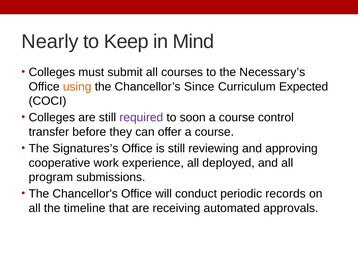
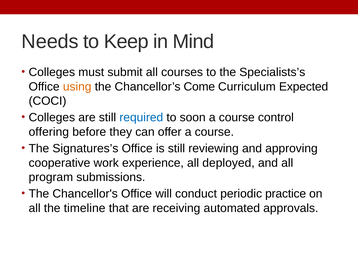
Nearly: Nearly -> Needs (50, 42)
Necessary’s: Necessary’s -> Specialists’s (272, 72)
Since: Since -> Come (199, 87)
required colour: purple -> blue (141, 118)
transfer: transfer -> offering (49, 132)
records: records -> practice (286, 194)
